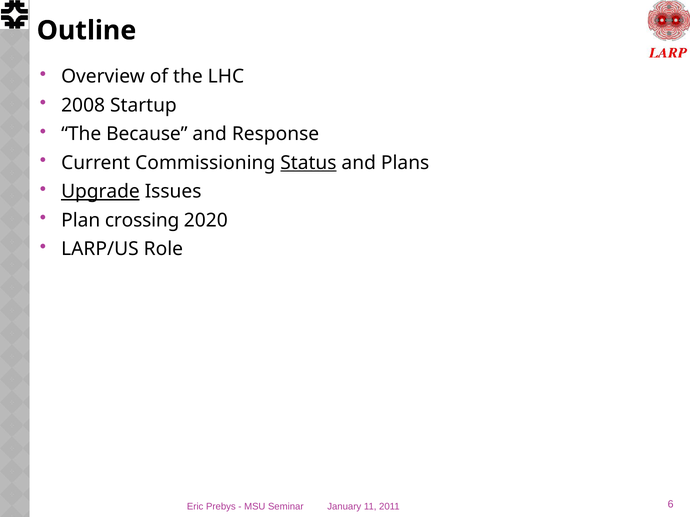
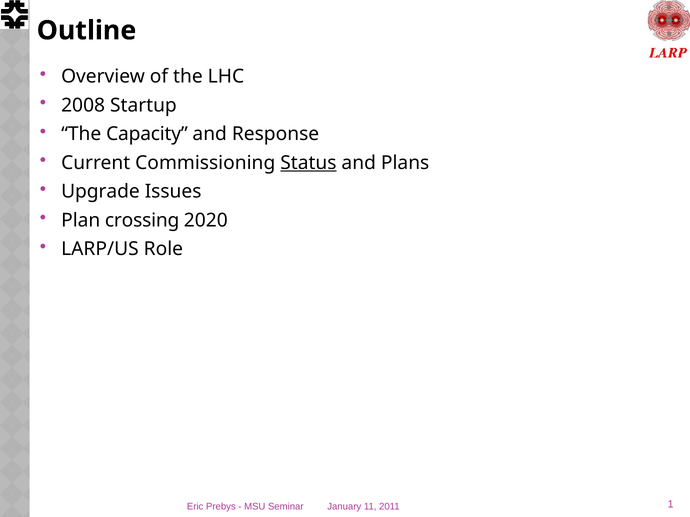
Because: Because -> Capacity (147, 134)
Upgrade underline: present -> none (100, 192)
6: 6 -> 1 (671, 505)
